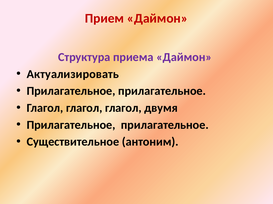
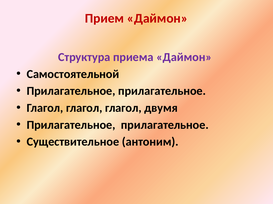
Актуализировать: Актуализировать -> Самостоятельной (73, 74)
